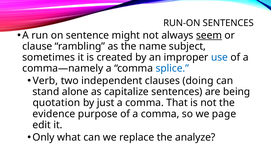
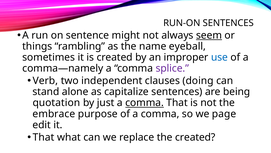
clause: clause -> things (37, 46)
subject: subject -> eyeball (187, 46)
splice colour: blue -> purple (172, 68)
comma underline: none -> present (145, 102)
evidence: evidence -> embrace (54, 113)
Only: Only -> That (43, 137)
the analyze: analyze -> created (195, 137)
